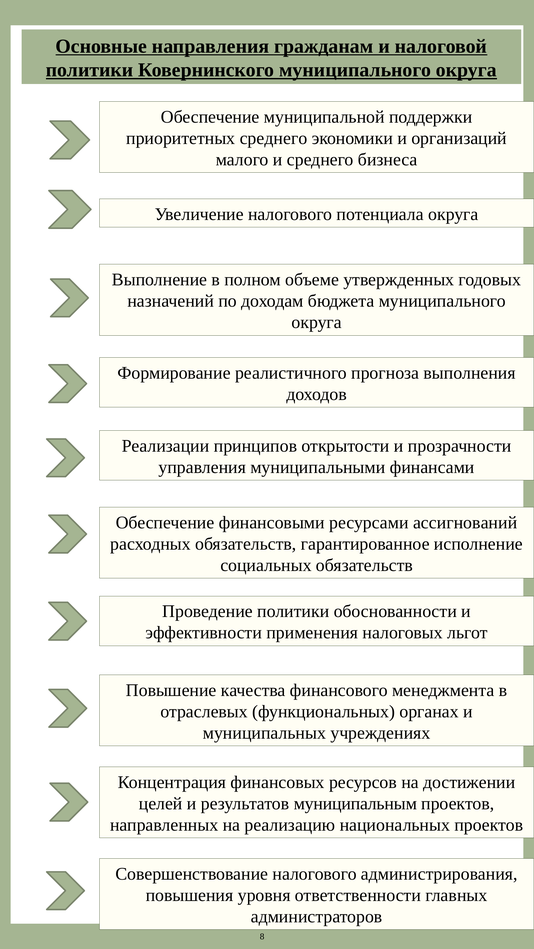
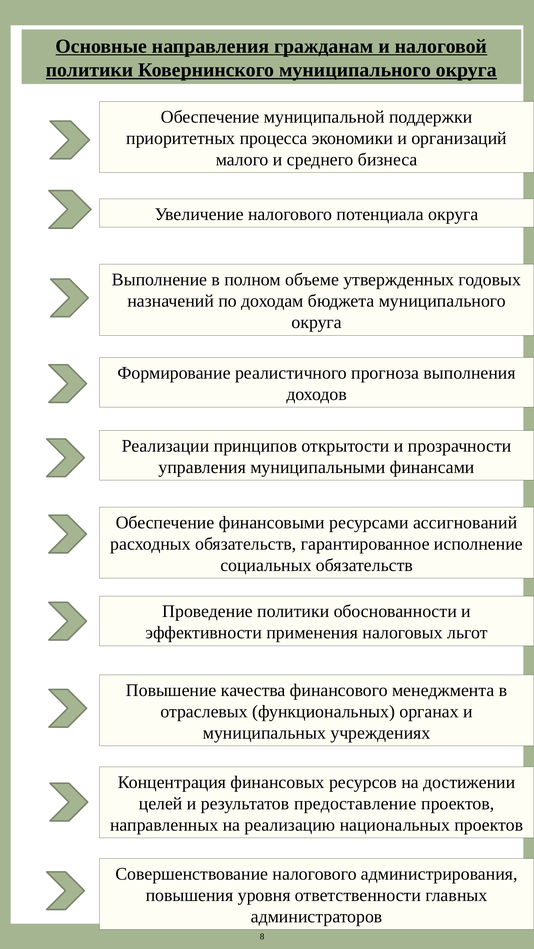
приоритетных среднего: среднего -> процесса (274, 138)
муниципальным: муниципальным -> предоставление (355, 804)
